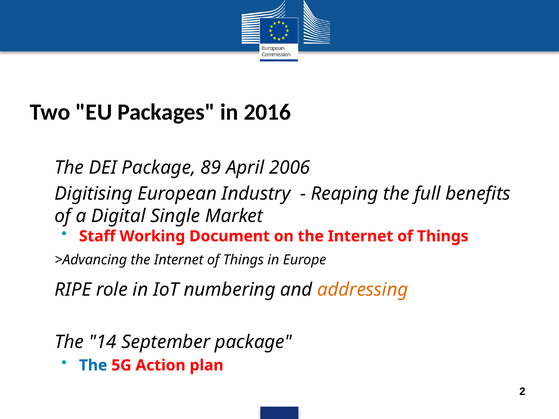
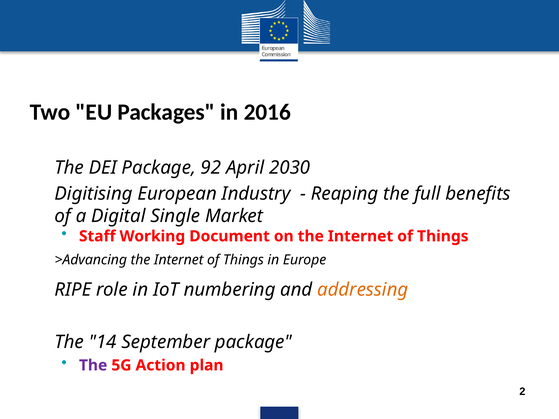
89: 89 -> 92 (211, 168)
2006: 2006 -> 2030 (290, 168)
The colour: blue -> purple (93, 366)
